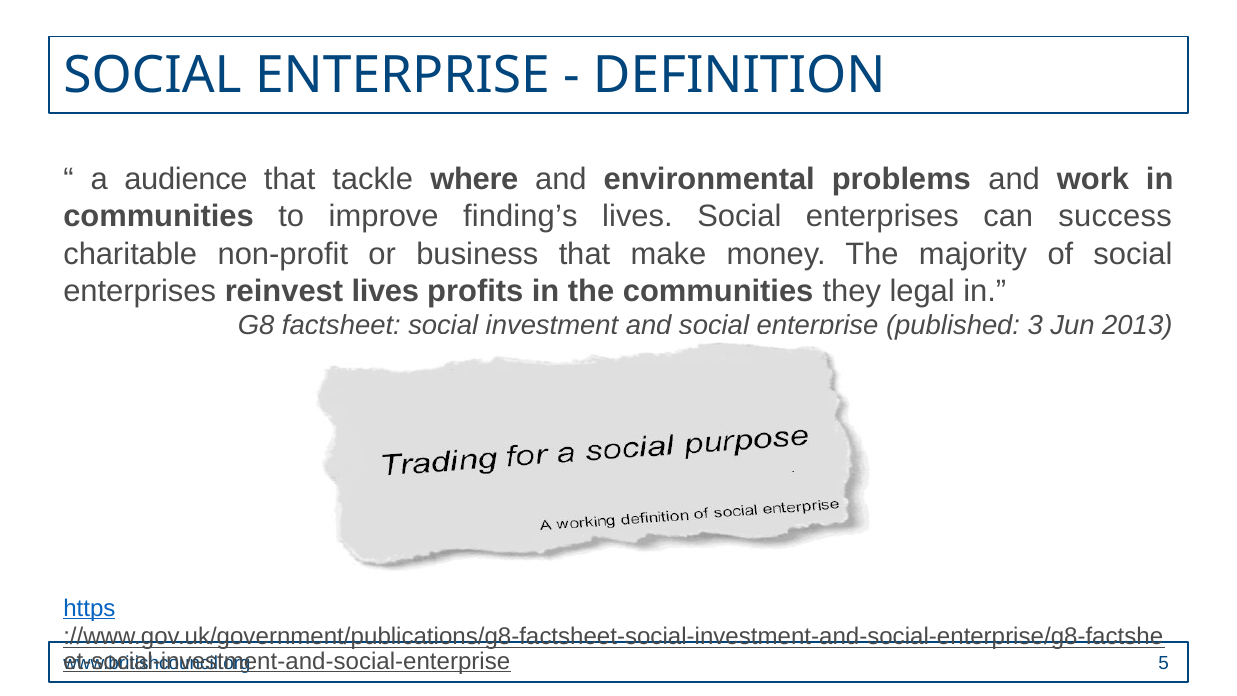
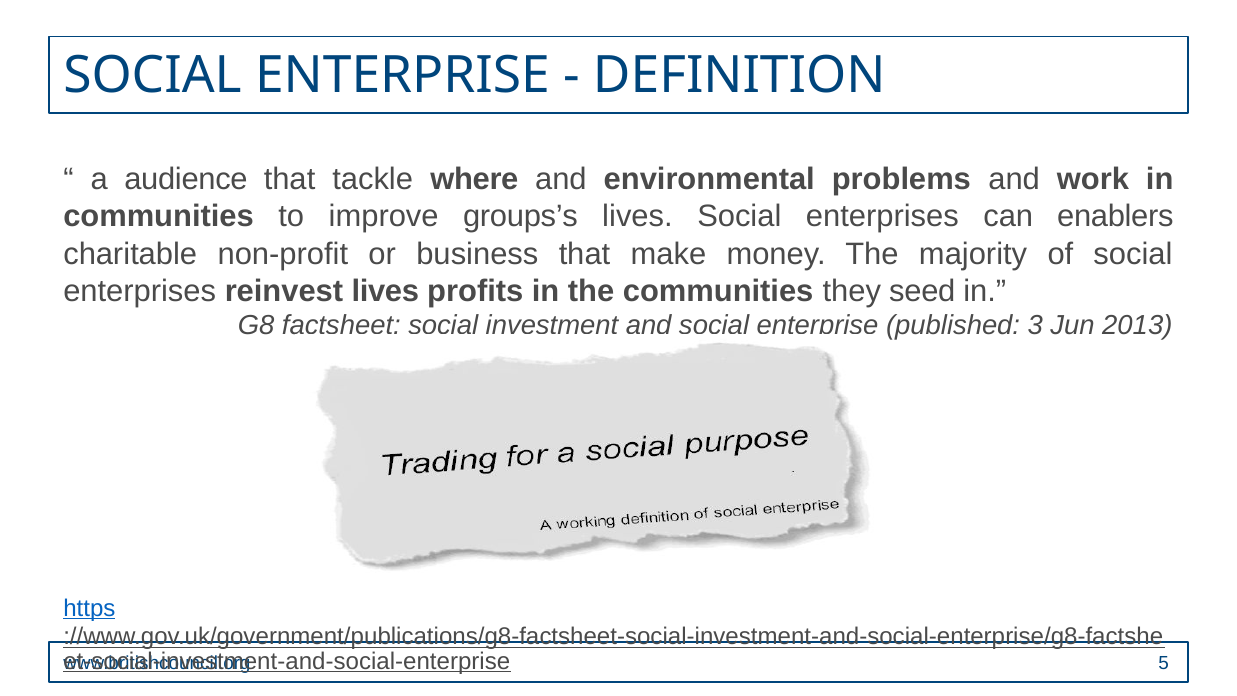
finding’s: finding’s -> groups’s (520, 217)
success: success -> enablers (1115, 217)
legal: legal -> seed (922, 291)
